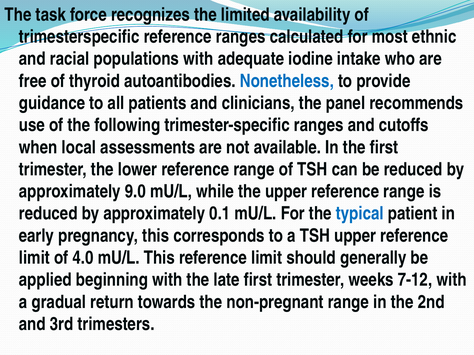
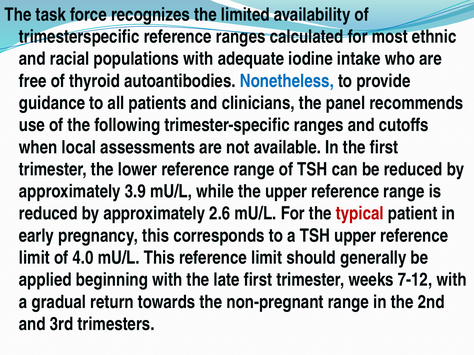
9.0: 9.0 -> 3.9 (135, 192)
0.1: 0.1 -> 2.6 (220, 214)
typical colour: blue -> red (360, 214)
